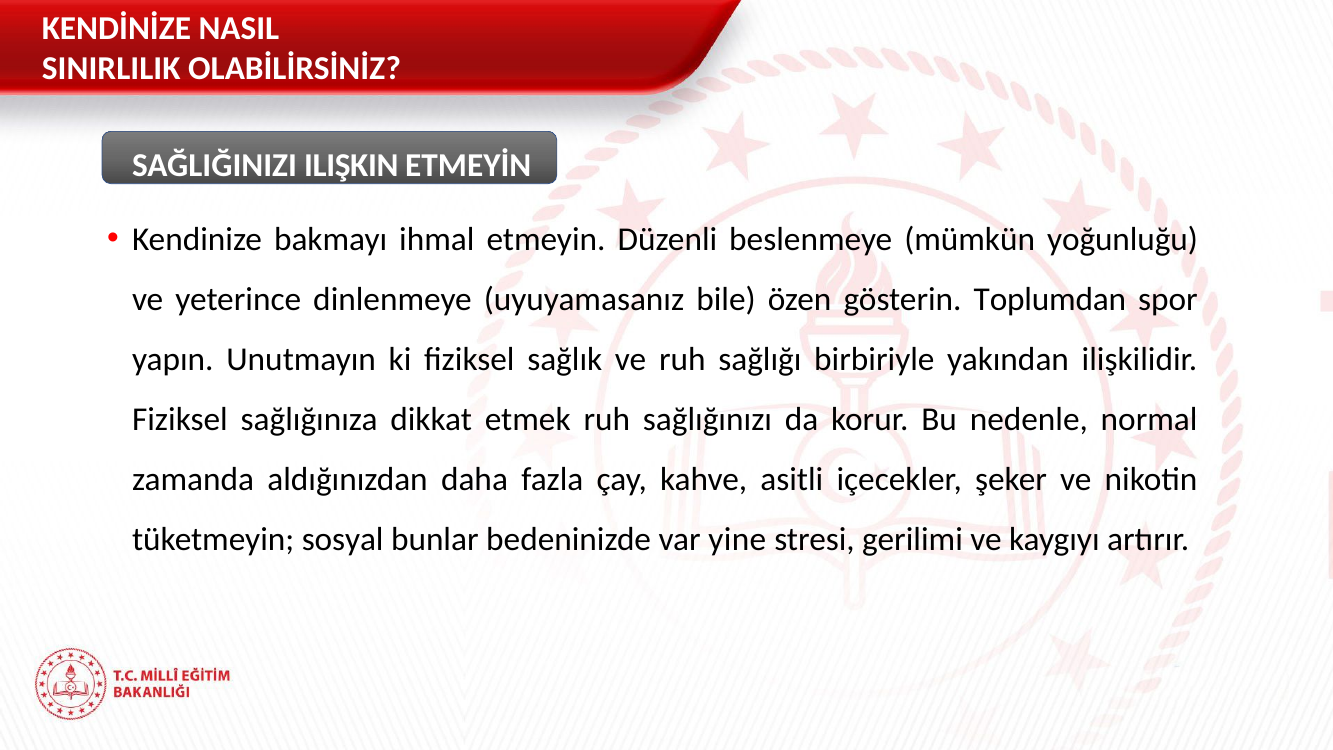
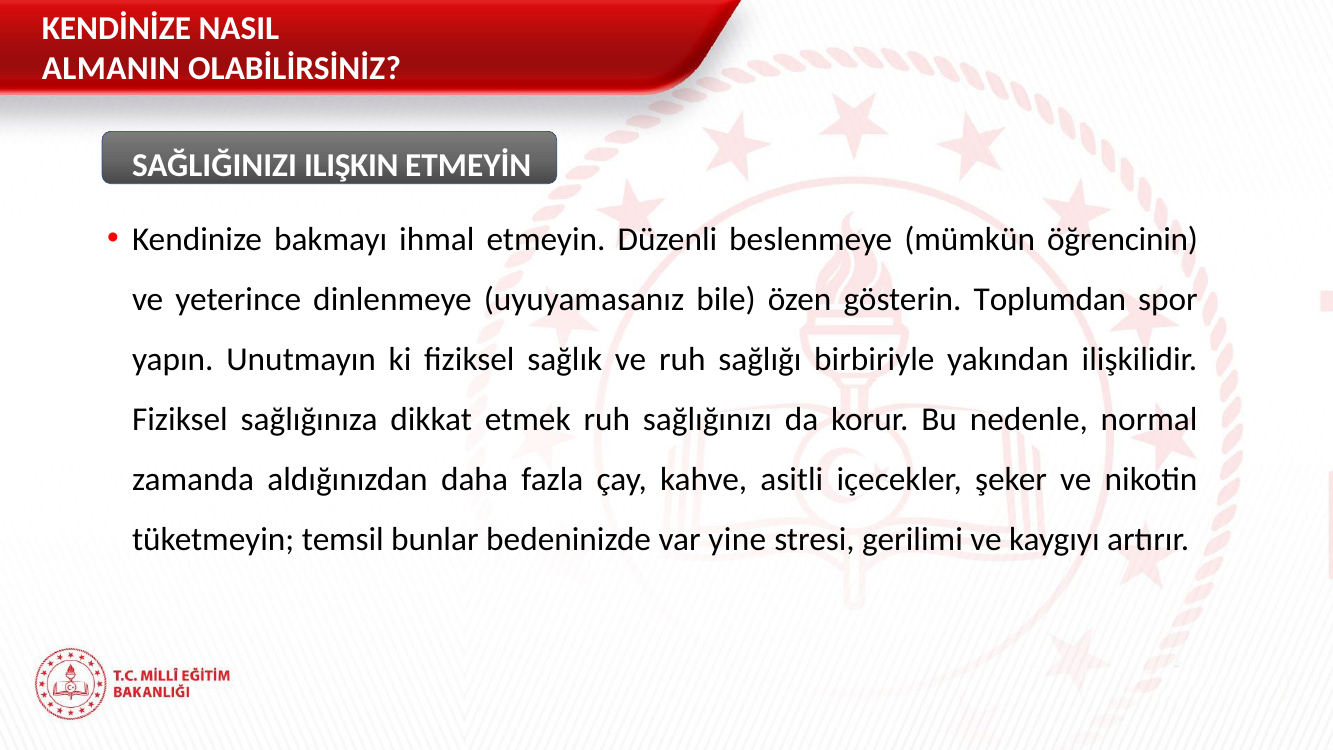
SINIRLILIK: SINIRLILIK -> ALMANIN (111, 69)
yoğunluğu: yoğunluğu -> öğrencinin (1123, 239)
sosyal: sosyal -> temsil (343, 539)
